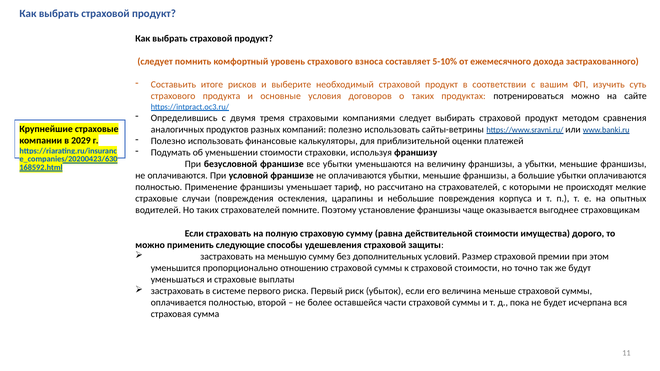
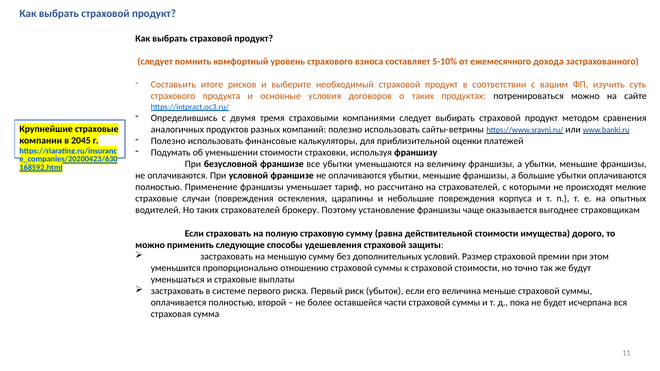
2029: 2029 -> 2045 (81, 140)
помните: помните -> брокеру (301, 210)
